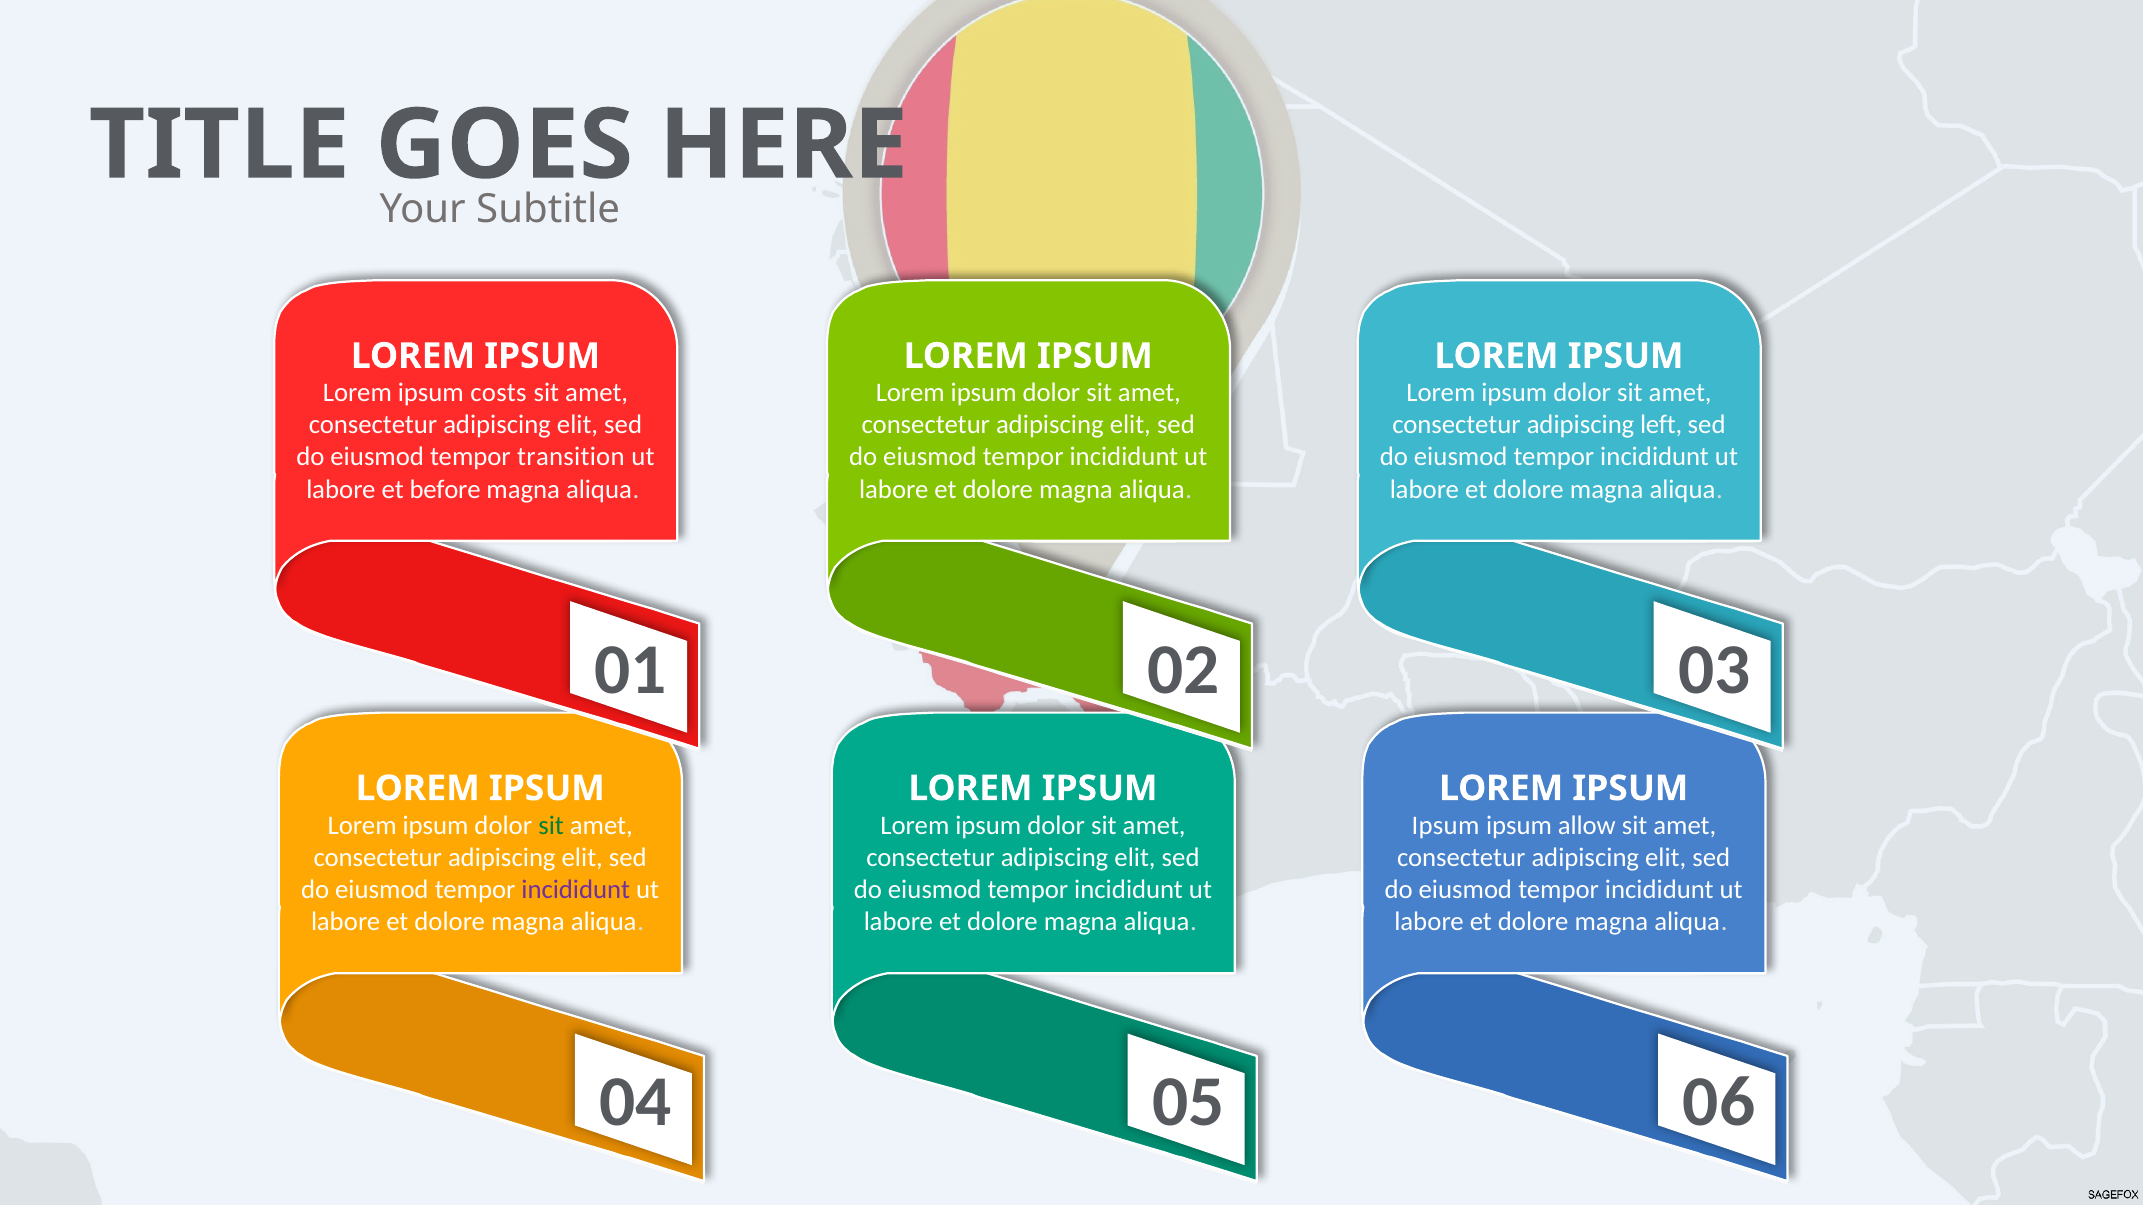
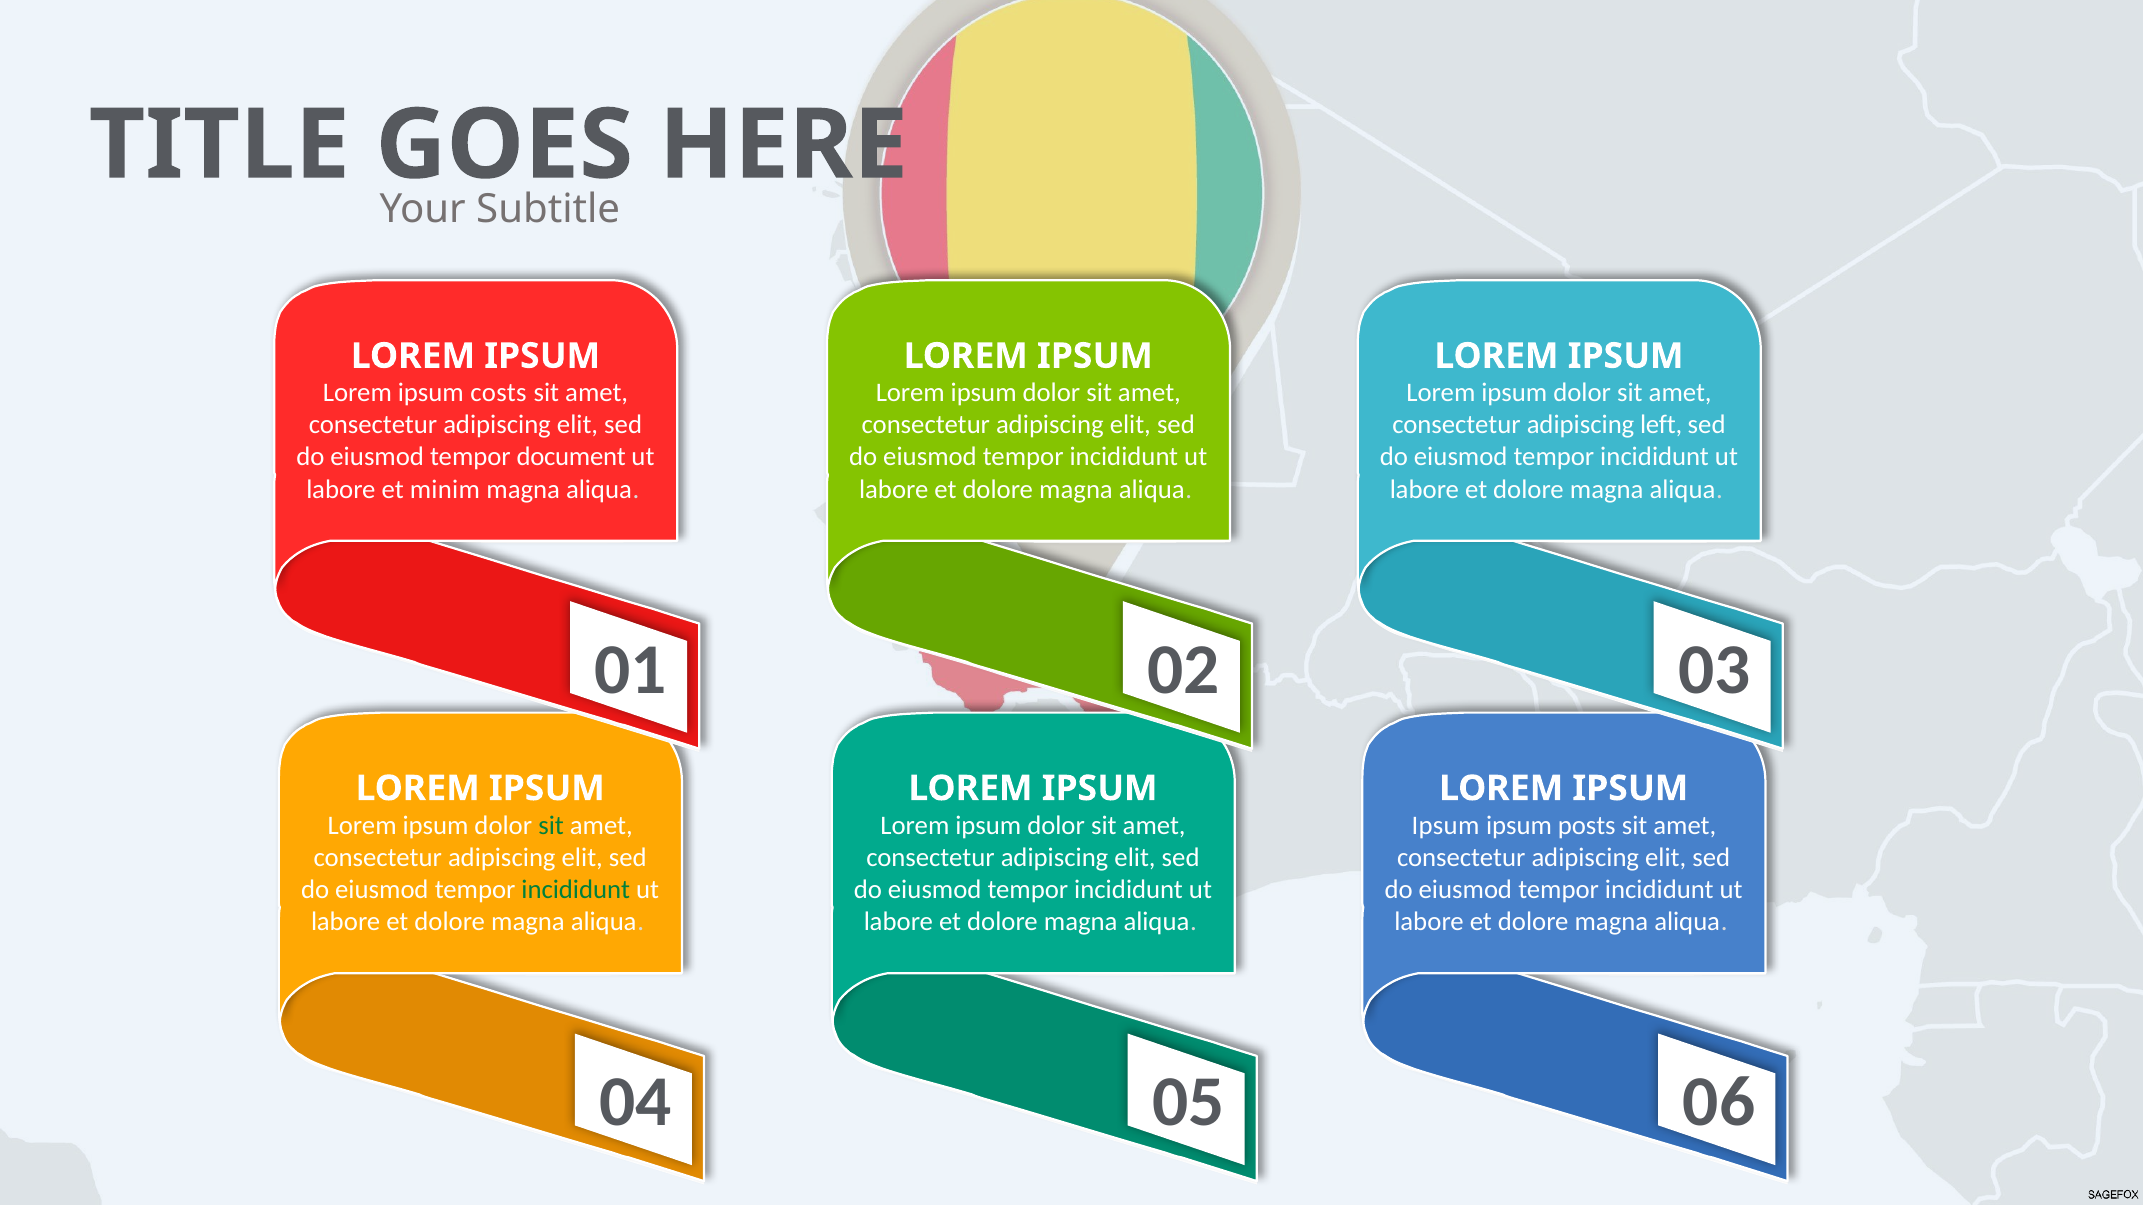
transition: transition -> document (571, 457)
before: before -> minim (445, 489)
allow: allow -> posts (1587, 826)
incididunt colour: purple -> green (576, 890)
